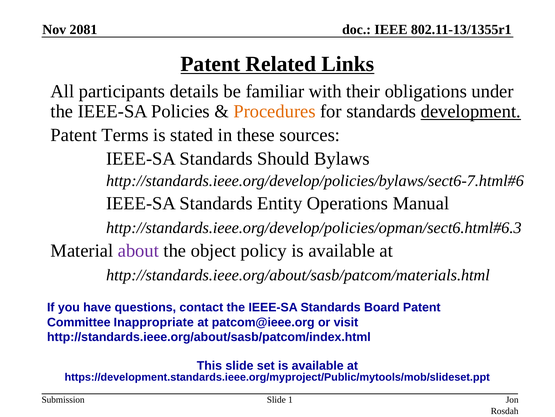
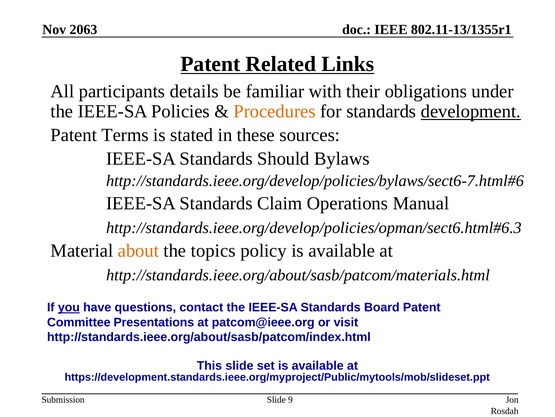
2081: 2081 -> 2063 (83, 30)
Entity: Entity -> Claim (280, 203)
about colour: purple -> orange (138, 250)
object: object -> topics (213, 250)
you underline: none -> present (69, 307)
Inappropriate: Inappropriate -> Presentations (154, 322)
1: 1 -> 9 (290, 399)
